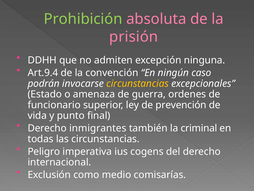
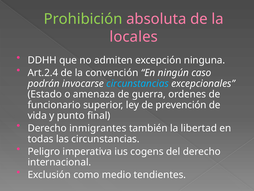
prisión: prisión -> locales (134, 37)
Art.9.4: Art.9.4 -> Art.2.4 (43, 73)
circunstancias colour: yellow -> light blue (138, 83)
criminal: criminal -> libertad (199, 128)
comisarías: comisarías -> tendientes (160, 174)
